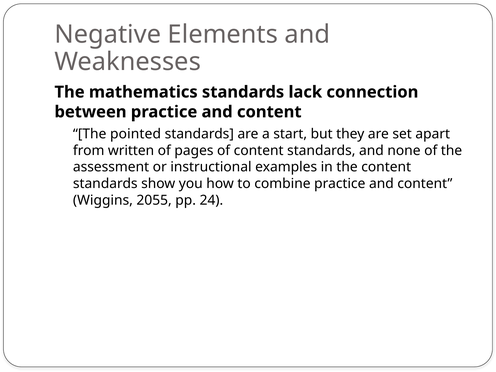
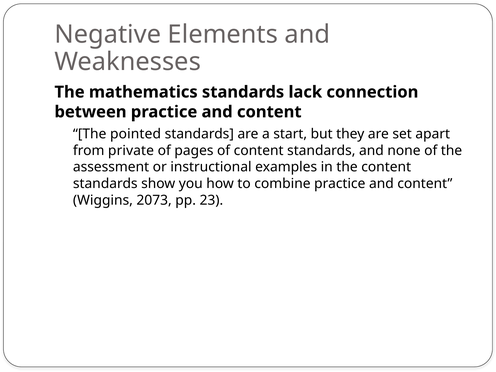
written: written -> private (131, 150)
2055: 2055 -> 2073 (154, 200)
24: 24 -> 23 (211, 200)
